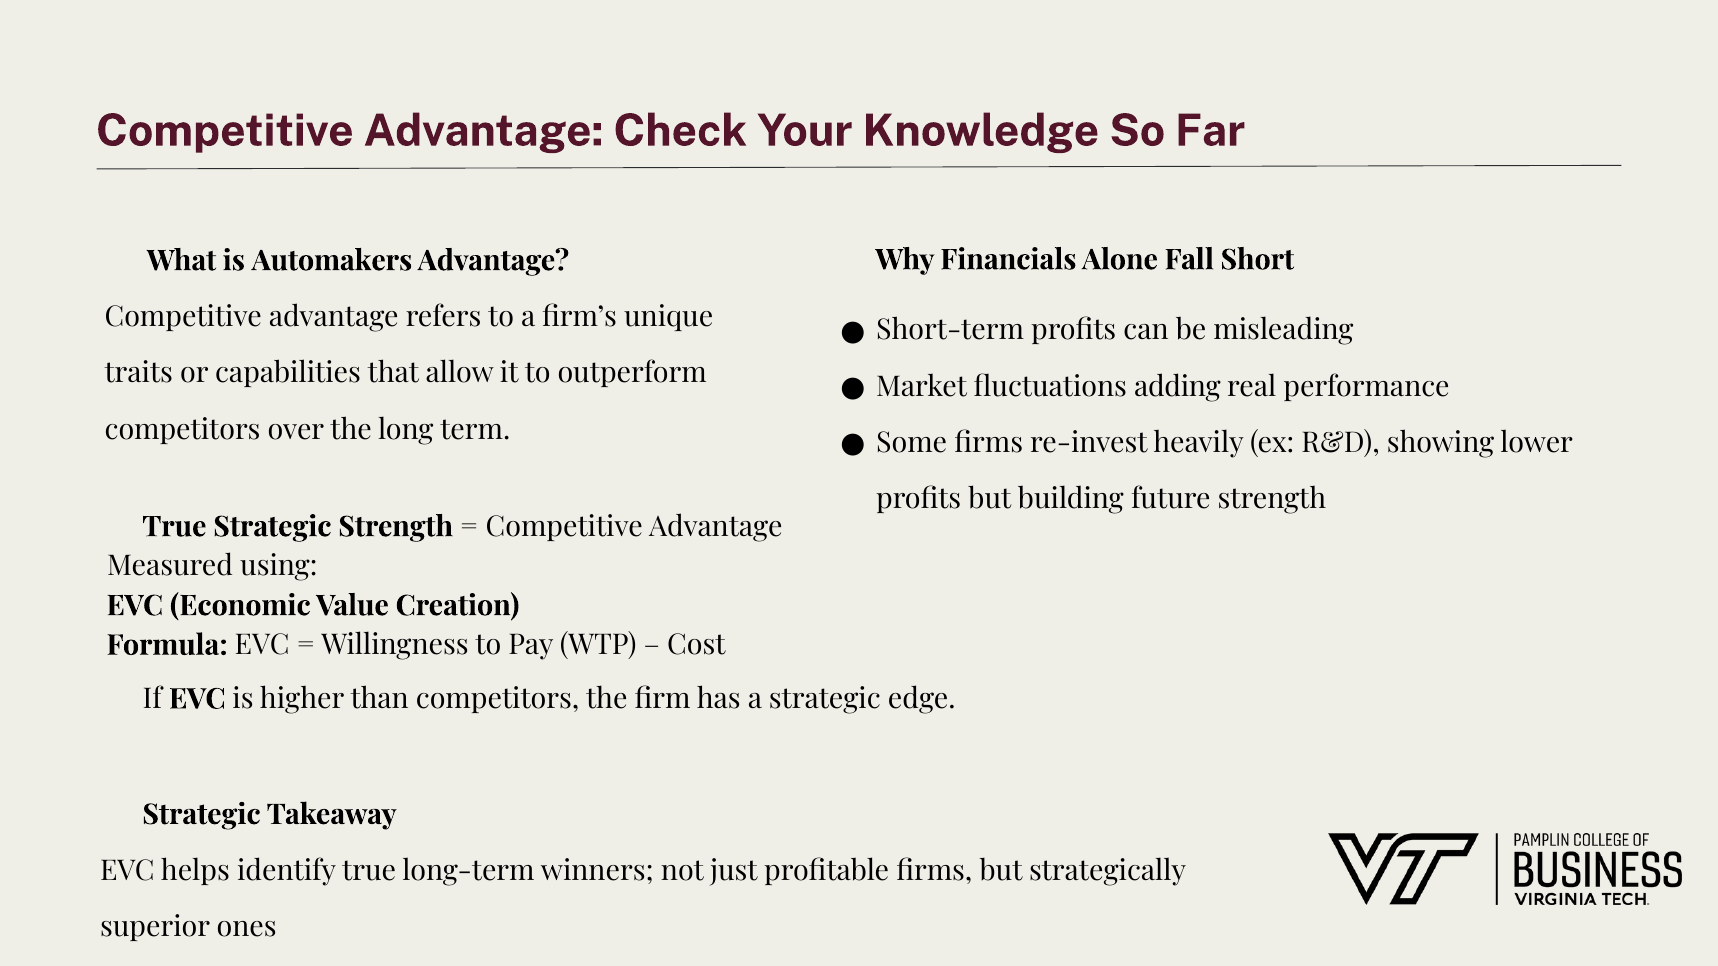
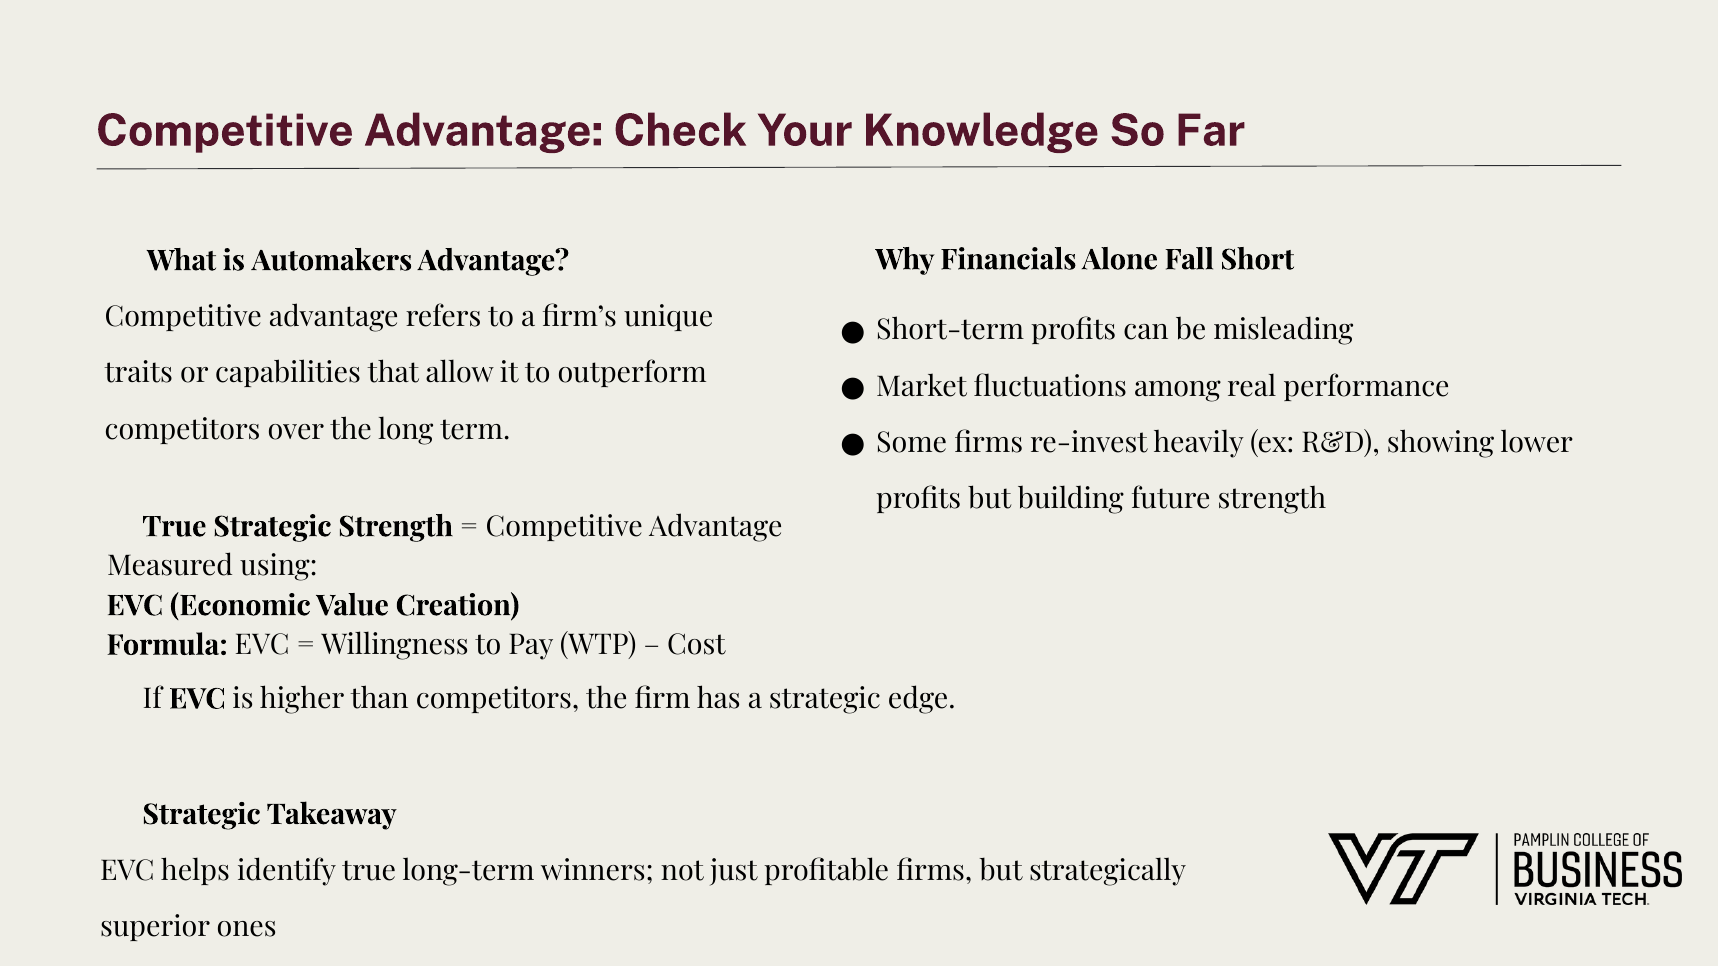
adding: adding -> among (1177, 387)
